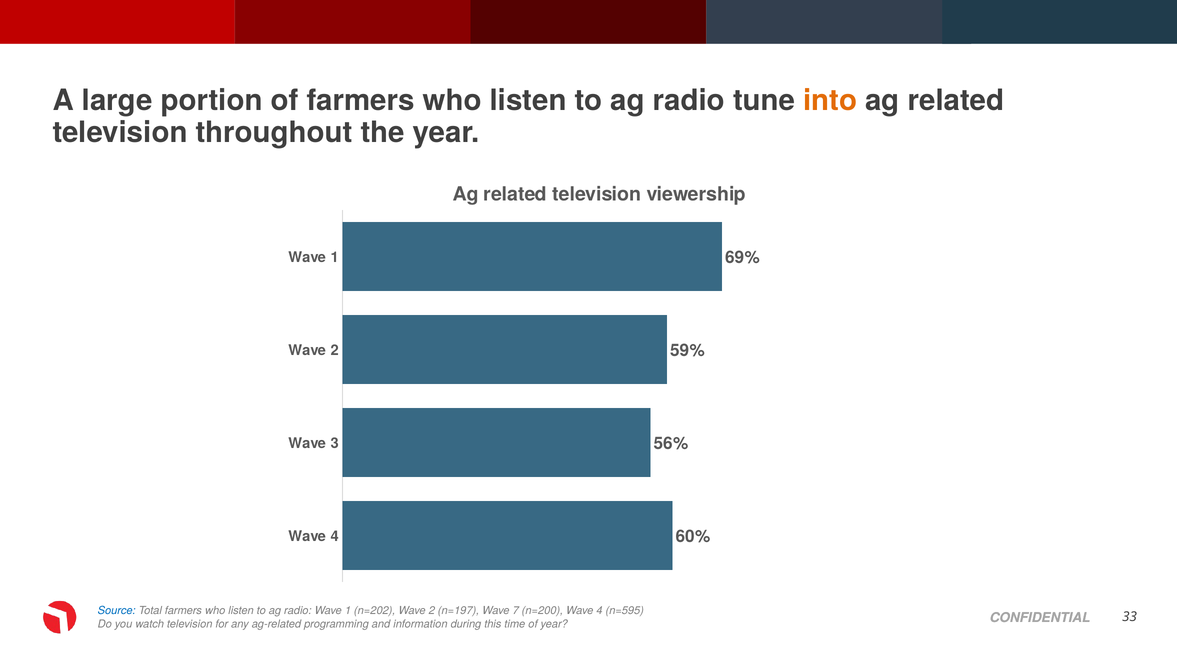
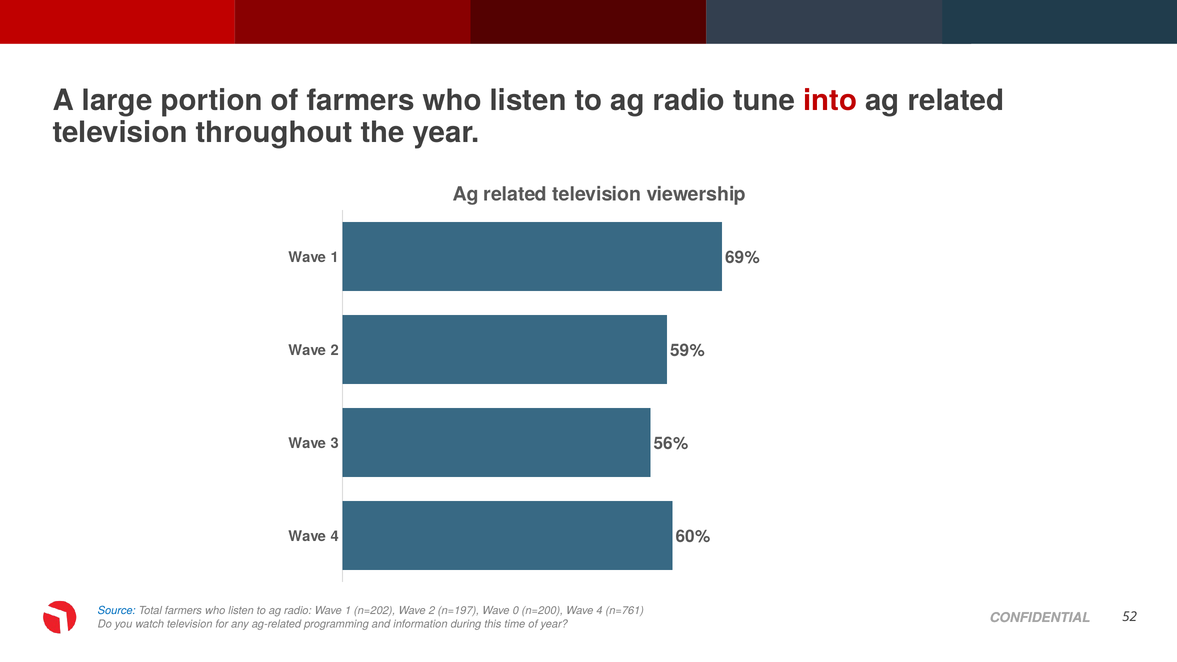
into colour: orange -> red (830, 101)
7: 7 -> 0 (516, 611)
n=595: n=595 -> n=761 (625, 611)
33: 33 -> 52 (1130, 617)
